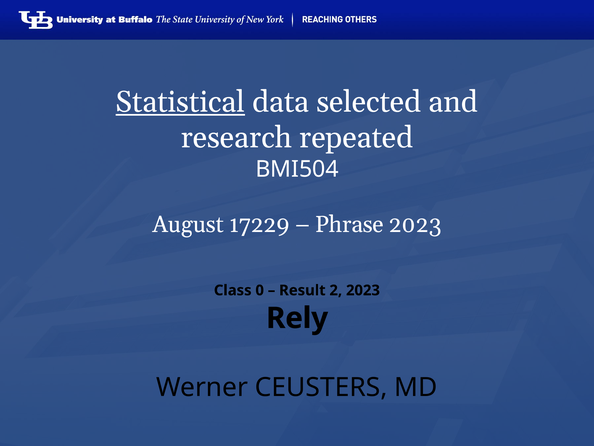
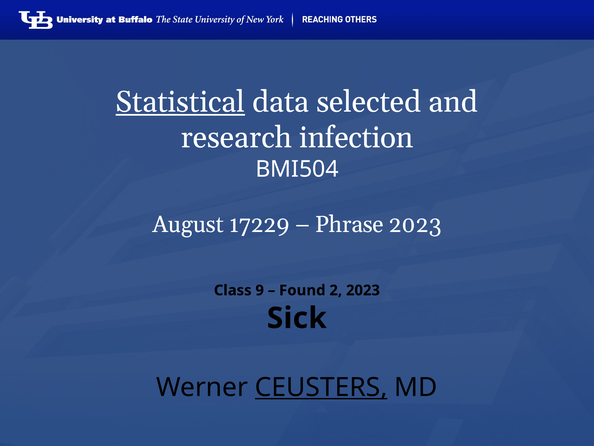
repeated: repeated -> infection (356, 138)
0: 0 -> 9 (260, 290)
Result: Result -> Found (302, 290)
Rely: Rely -> Sick (297, 318)
CEUSTERS underline: none -> present (321, 387)
